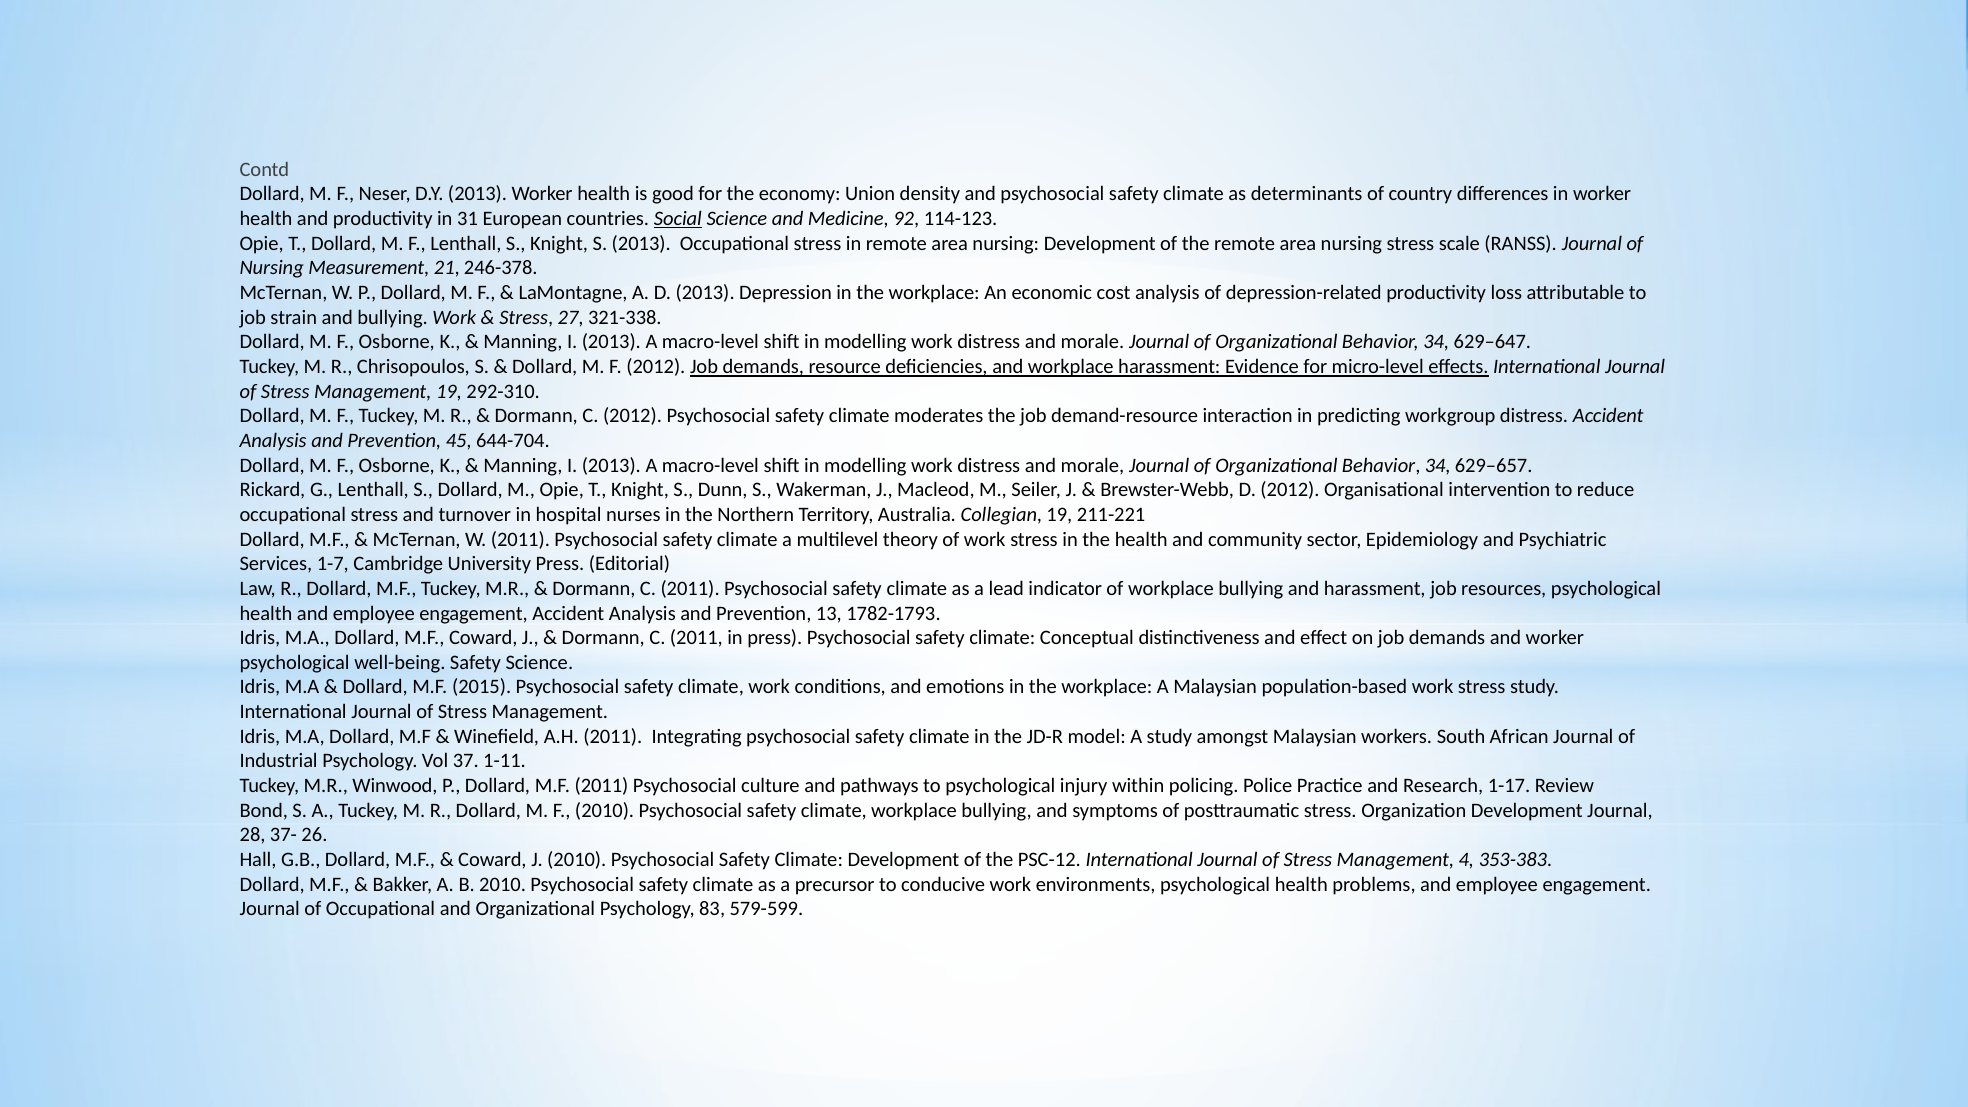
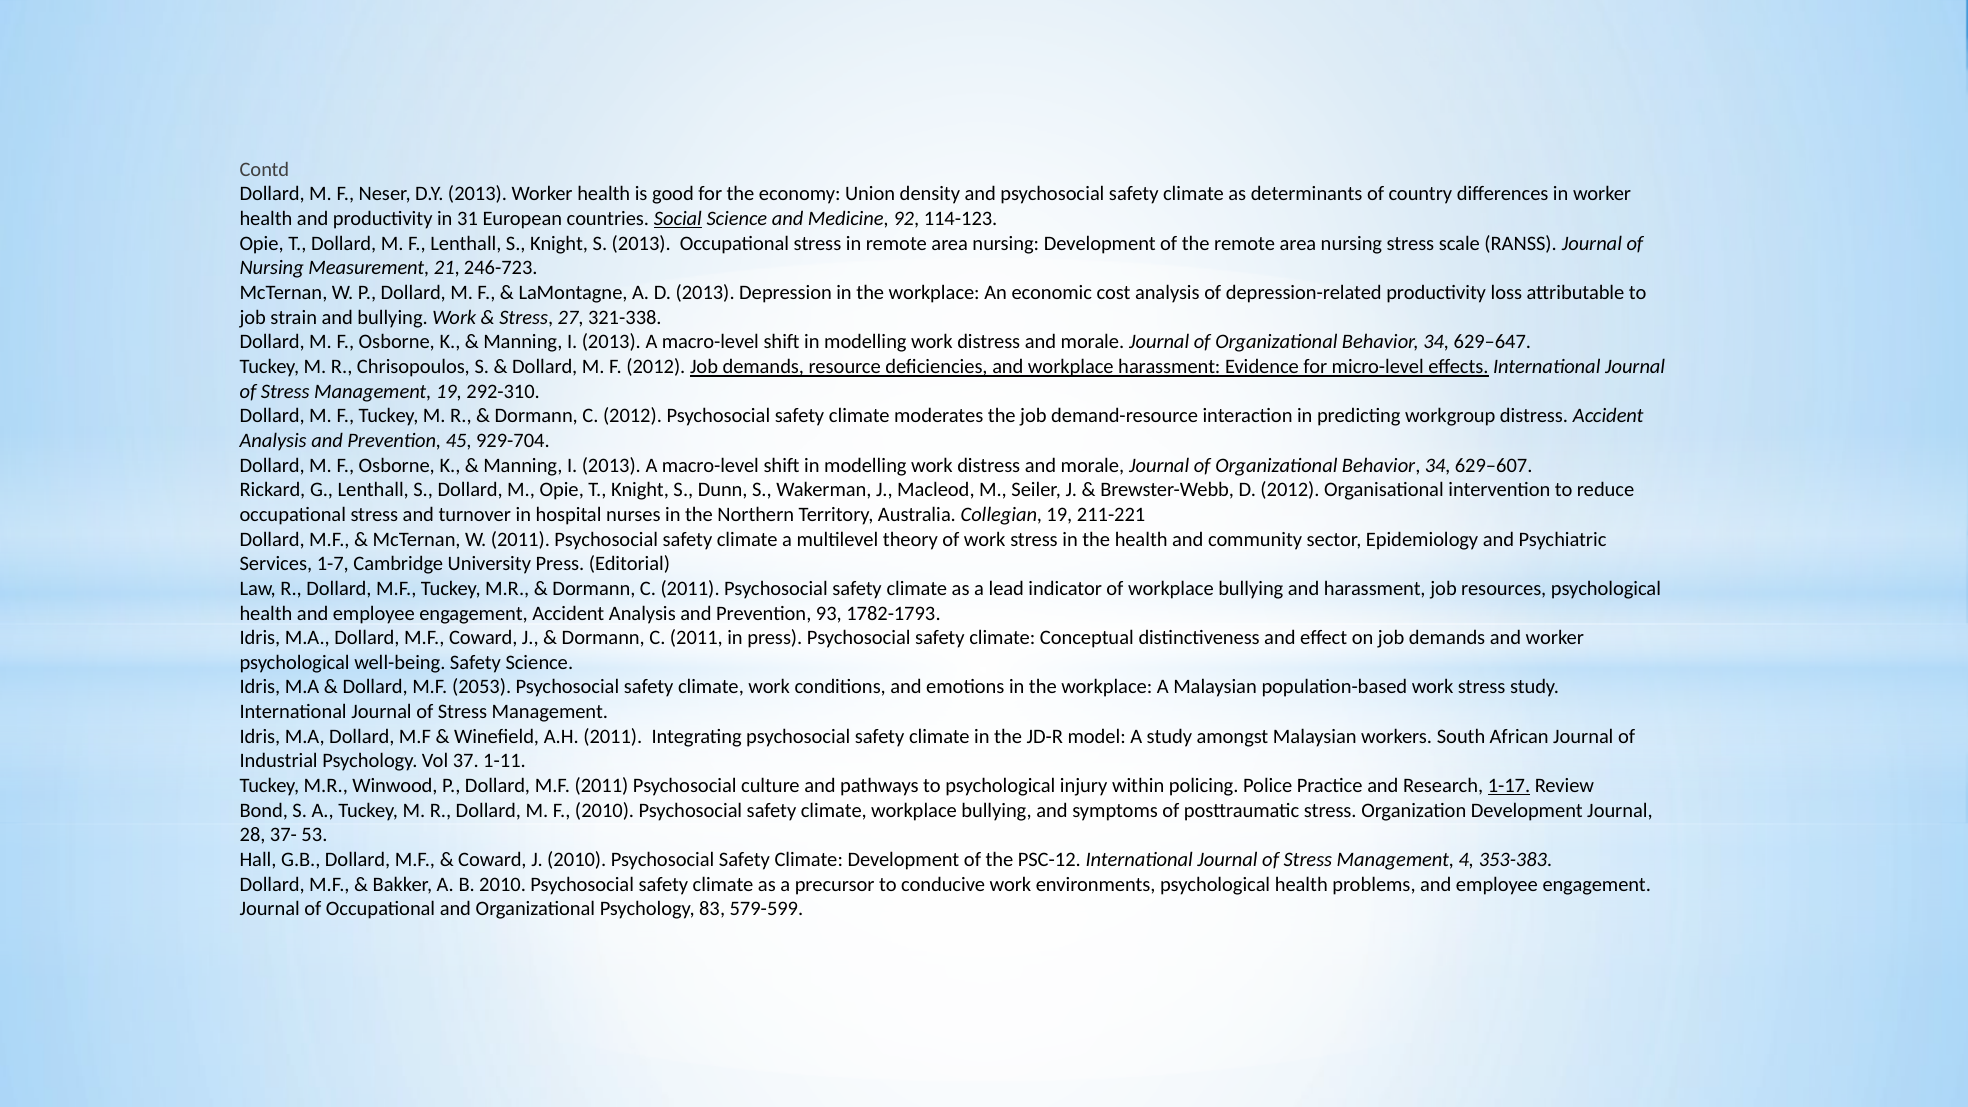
246-378: 246-378 -> 246-723 (501, 268)
644-704: 644-704 -> 929-704 (513, 441)
629–657: 629–657 -> 629–607 (1494, 465)
13: 13 -> 93 (829, 613)
2015: 2015 -> 2053 (482, 687)
1-17 underline: none -> present (1509, 786)
26: 26 -> 53 (314, 835)
